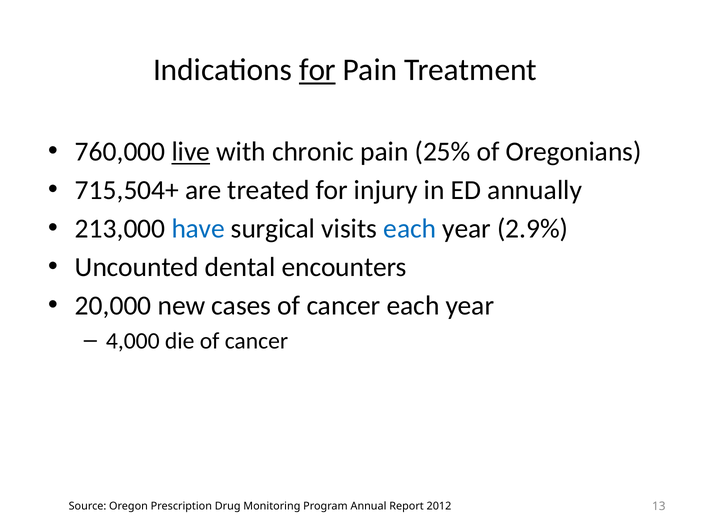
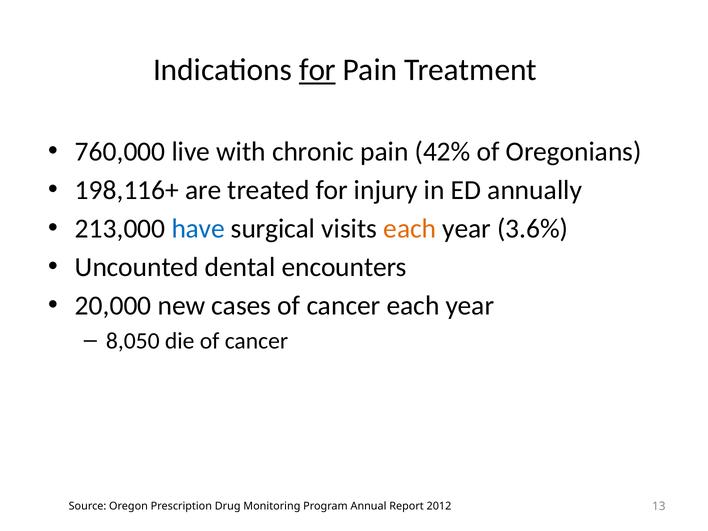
live underline: present -> none (191, 152)
25%: 25% -> 42% (443, 152)
715,504+: 715,504+ -> 198,116+ (127, 190)
each colour: blue -> orange (410, 229)
2.9%: 2.9% -> 3.6% (533, 229)
4,000: 4,000 -> 8,050 (133, 341)
